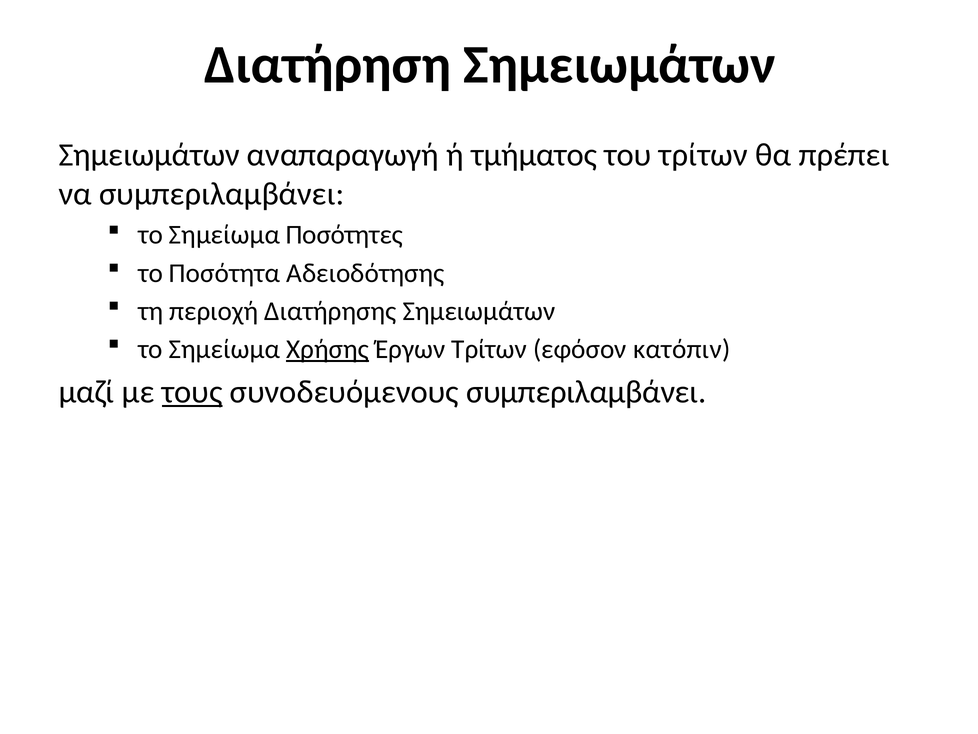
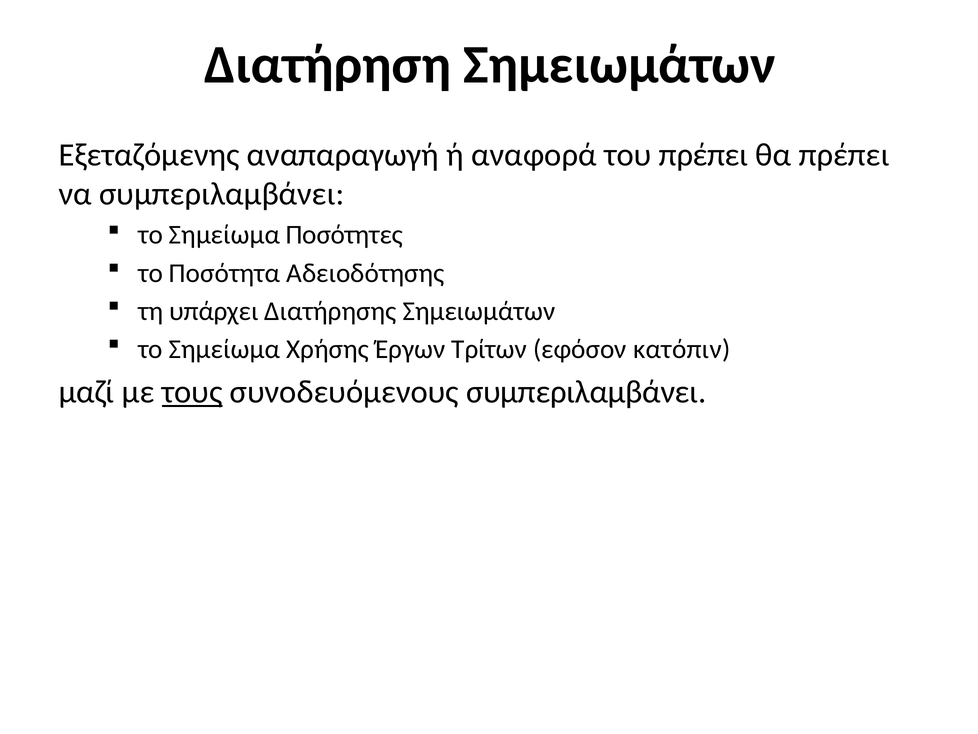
Σημειωμάτων: Σημειωμάτων -> Εξεταζόμενης (149, 155)
τμήματος: τμήματος -> αναφορά (534, 155)
του τρίτων: τρίτων -> πρέπει (704, 155)
περιοχή: περιοχή -> υπάρχει (214, 311)
Χρήσης underline: present -> none (327, 349)
